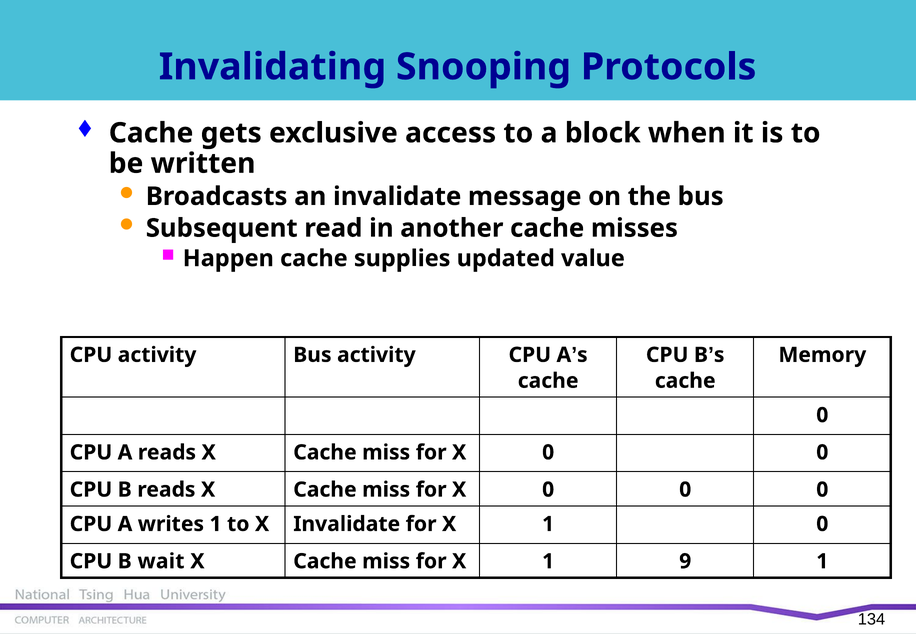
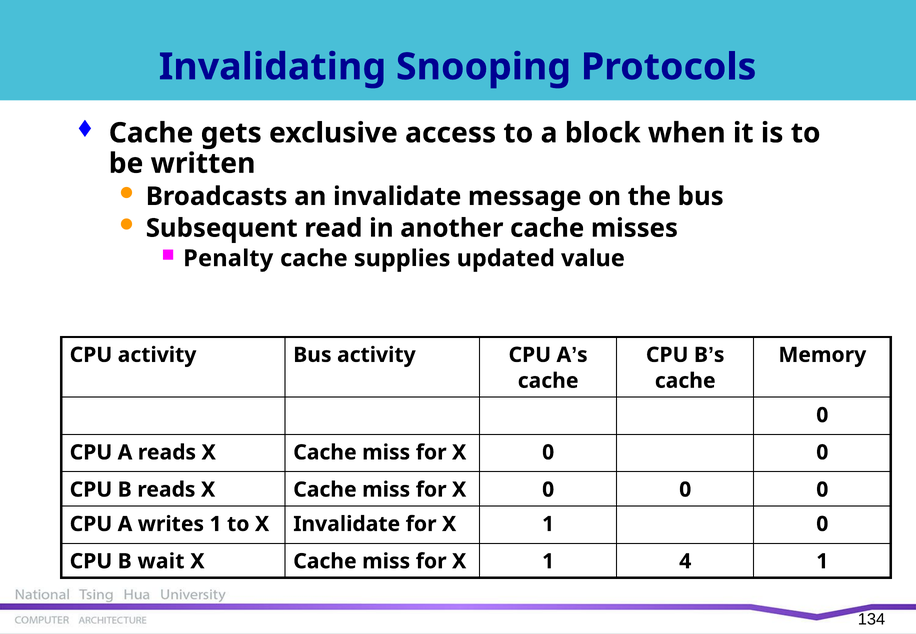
Happen: Happen -> Penalty (228, 258)
9: 9 -> 4 (685, 561)
